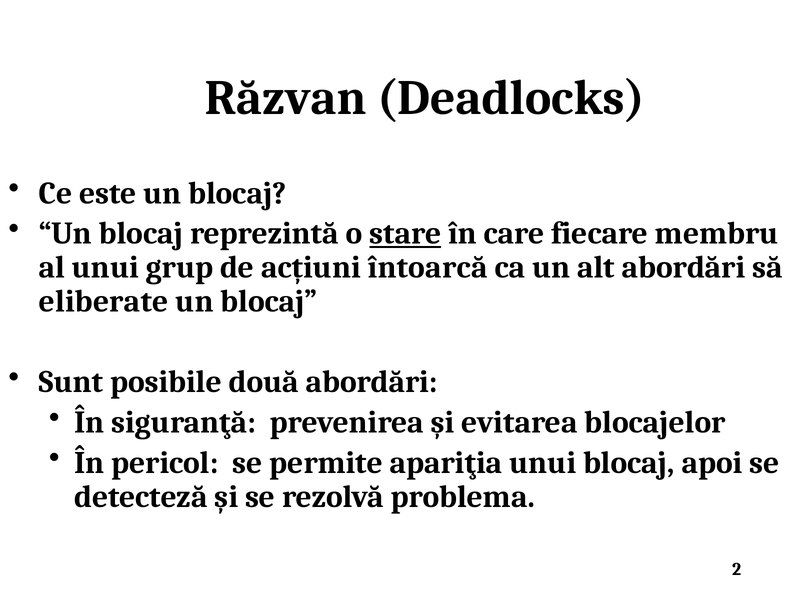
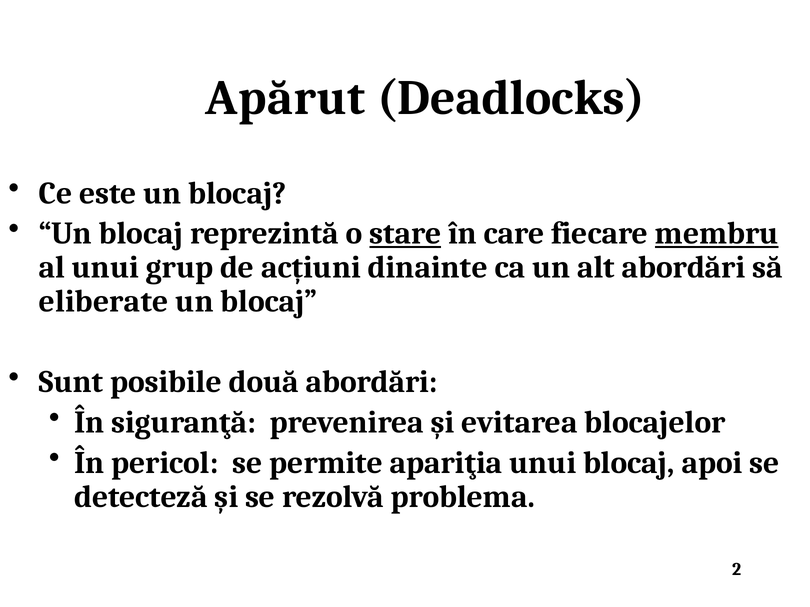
Răzvan: Răzvan -> Apărut (285, 98)
membru underline: none -> present (717, 234)
întoarcă: întoarcă -> dinainte (428, 268)
